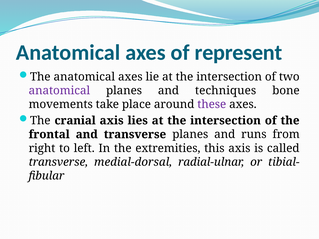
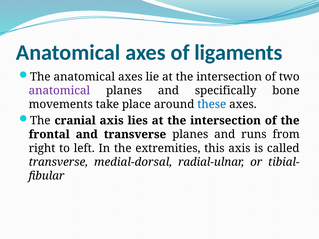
represent: represent -> ligaments (238, 53)
techniques: techniques -> specifically (226, 91)
these colour: purple -> blue (212, 105)
